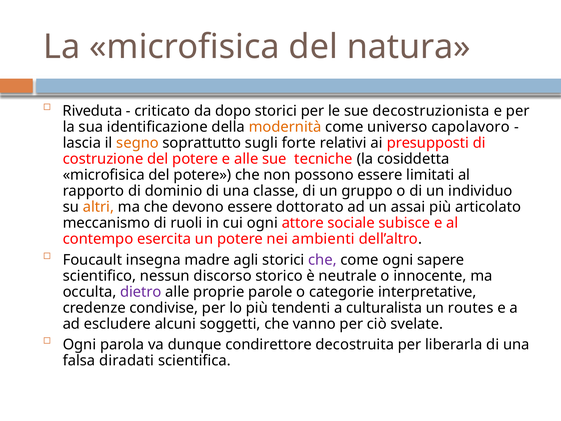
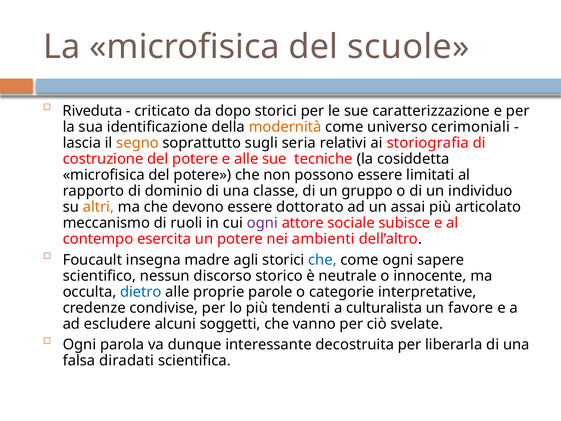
natura: natura -> scuole (408, 47)
decostruzionista: decostruzionista -> caratterizzazione (431, 111)
capolavoro: capolavoro -> cerimoniali (471, 127)
forte: forte -> seria (299, 143)
presupposti: presupposti -> storiografia (428, 143)
ogni colour: black -> purple (262, 223)
che colour: purple -> blue (322, 260)
dietro colour: purple -> blue (141, 292)
routes: routes -> favore (471, 308)
condirettore: condirettore -> interessante (269, 345)
